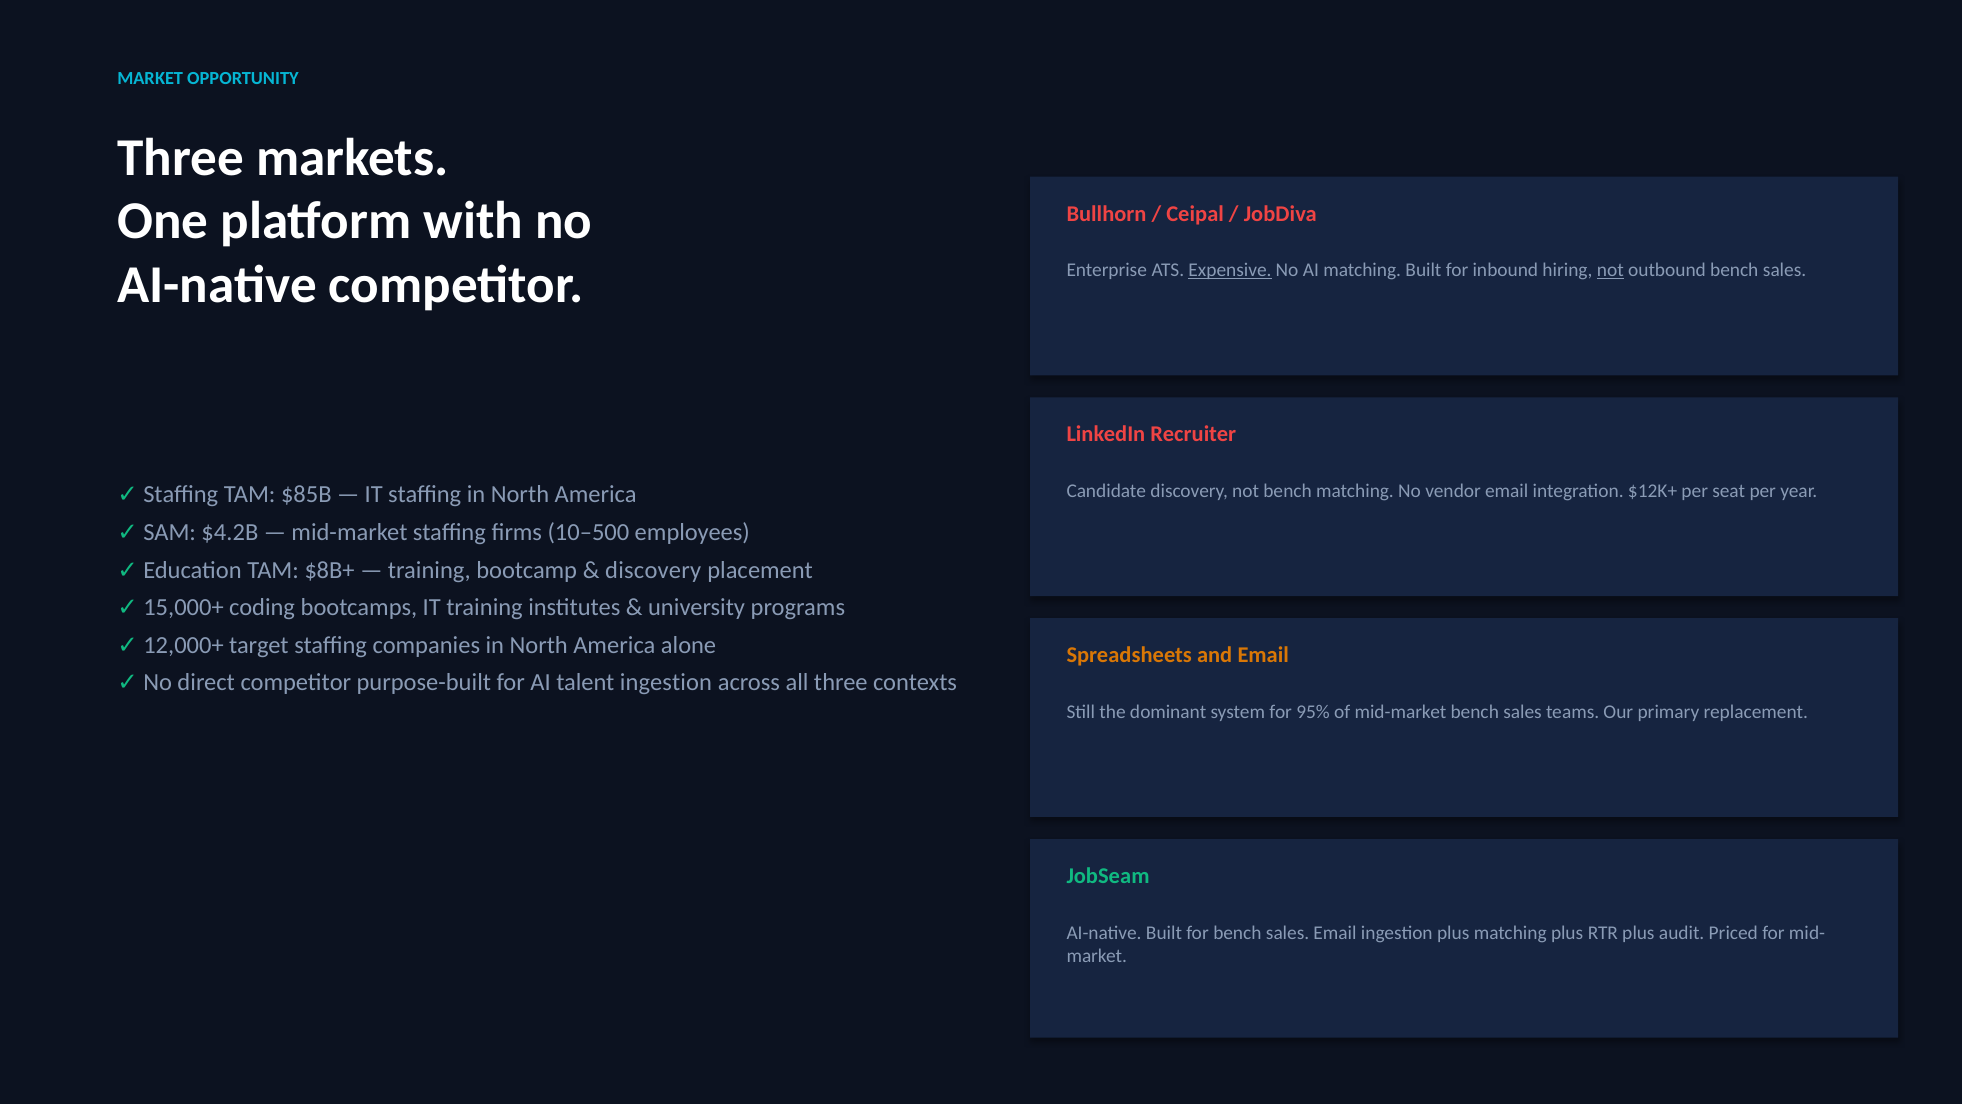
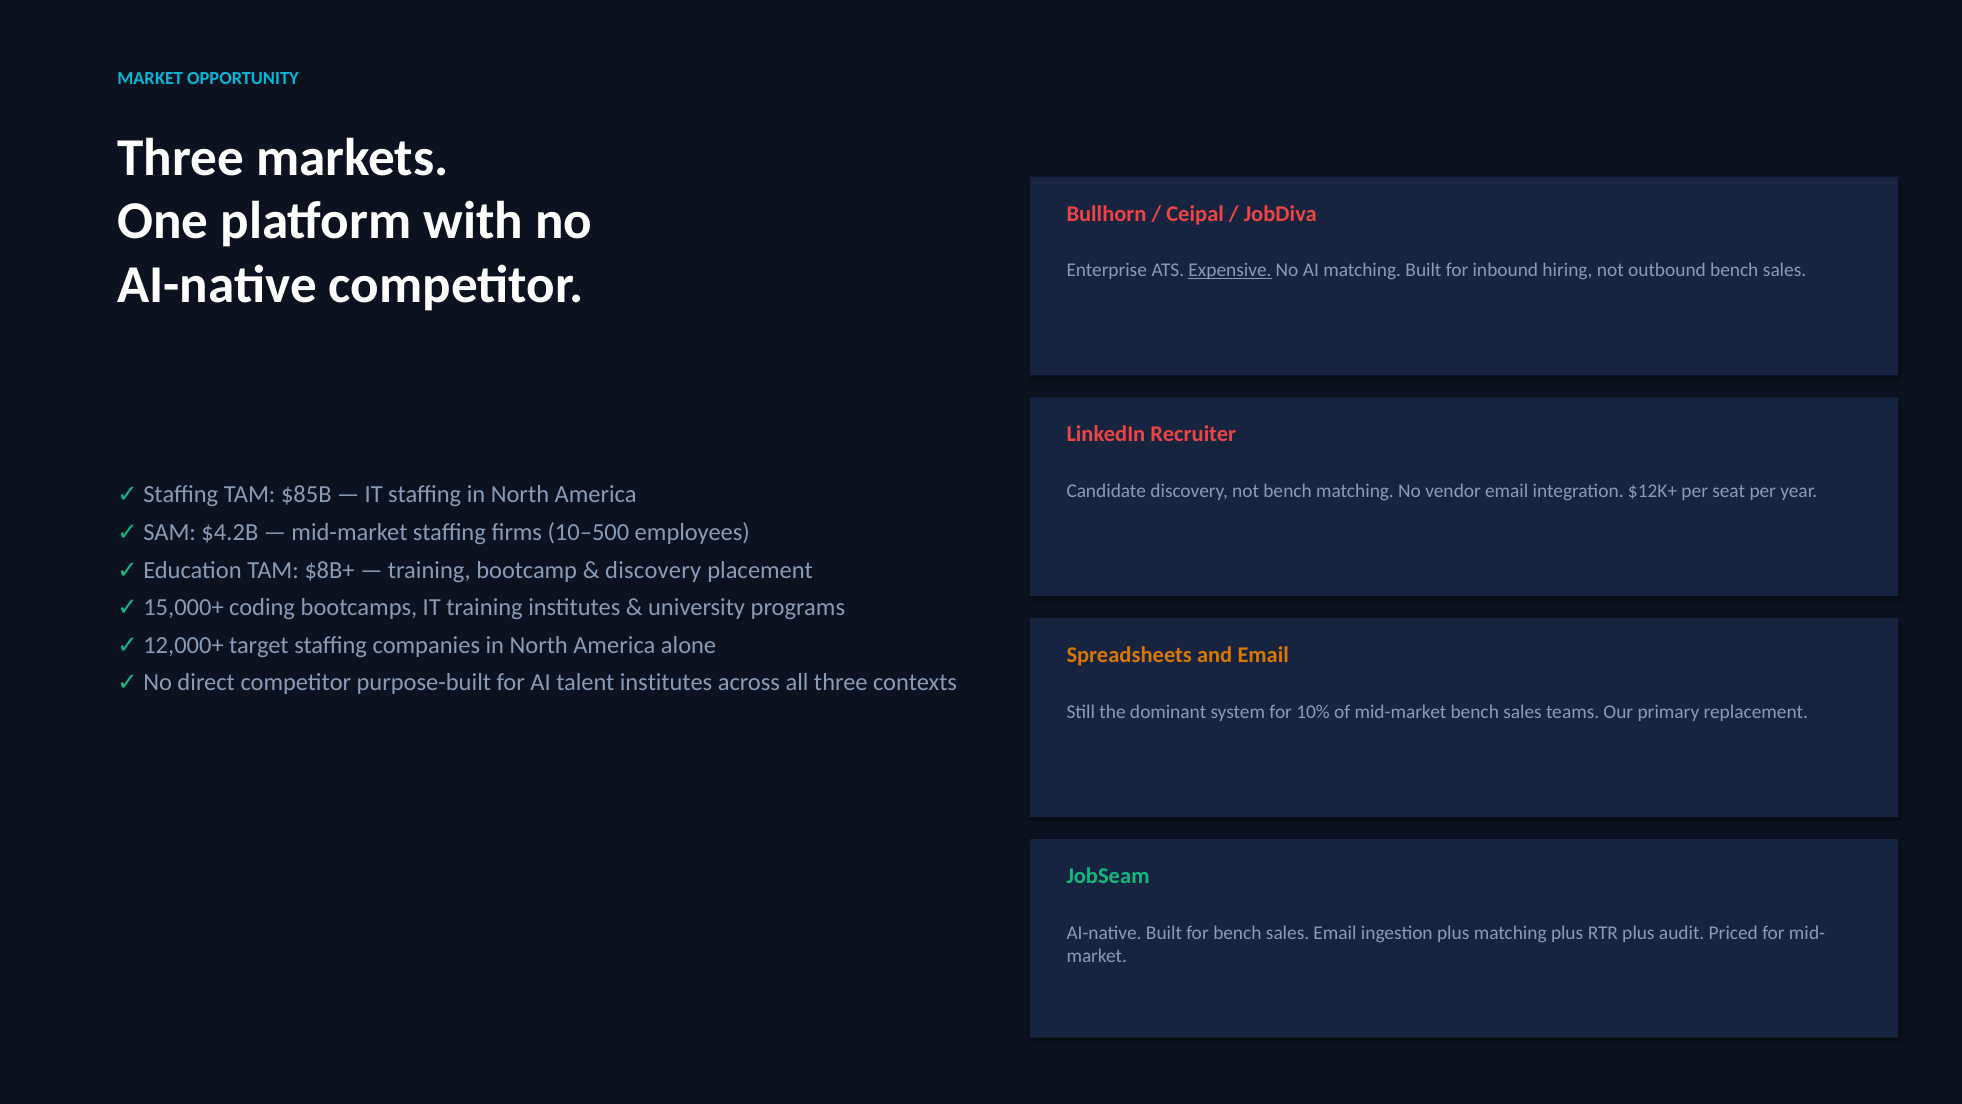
not underline: present -> none (1610, 270)
talent ingestion: ingestion -> institutes (666, 683)
95%: 95% -> 10% (1313, 712)
